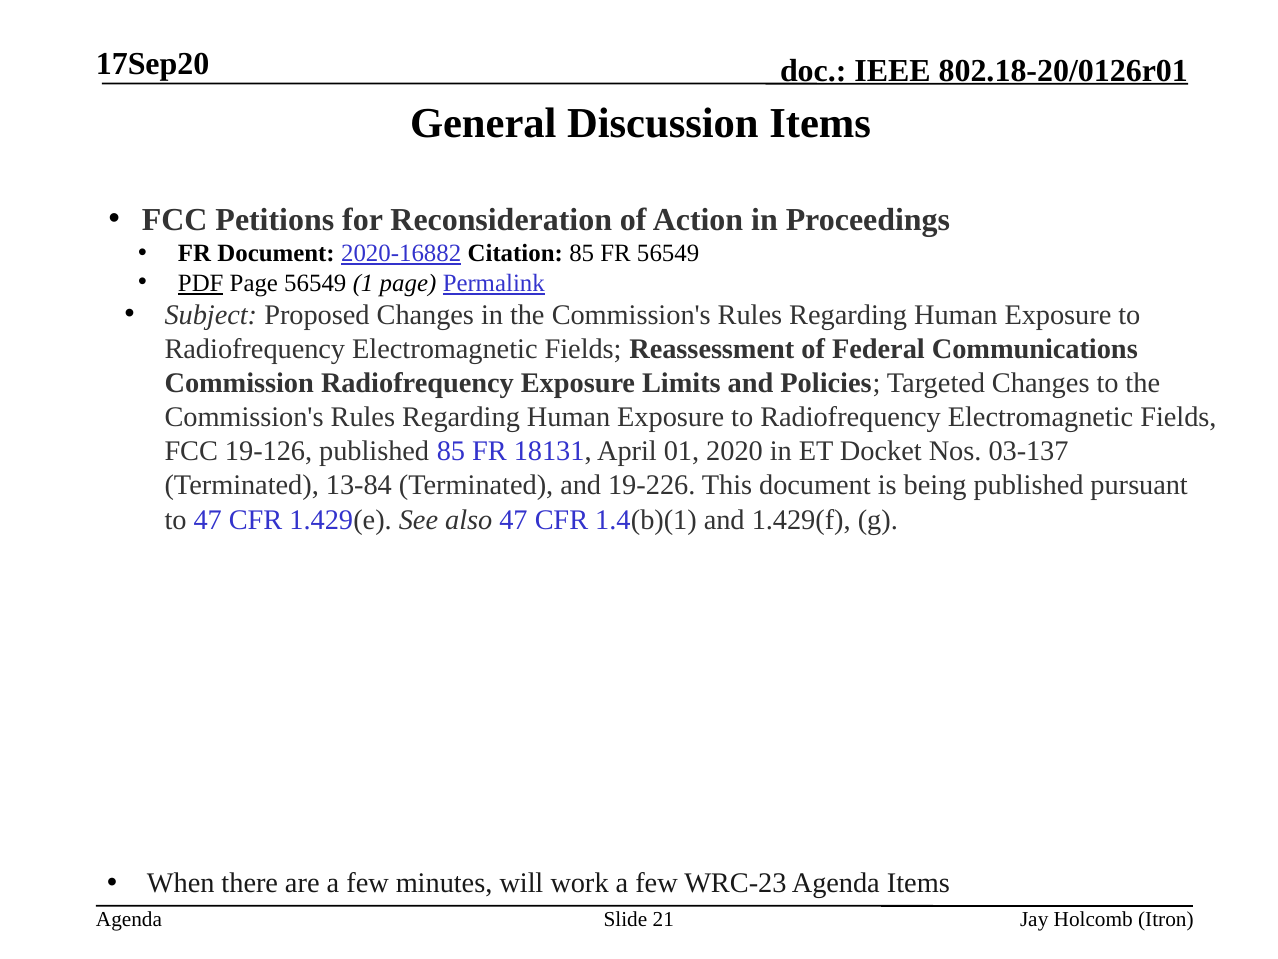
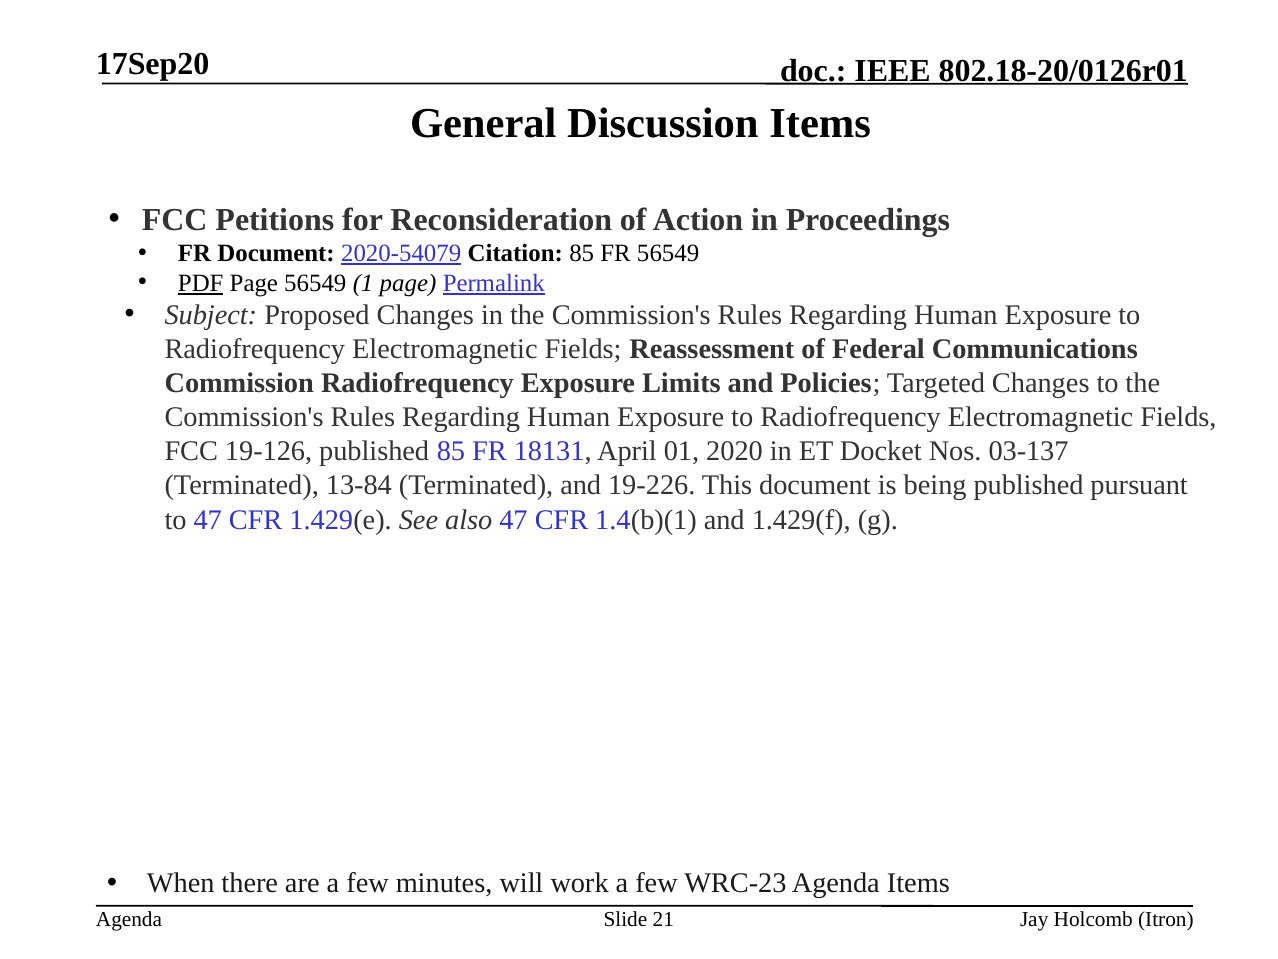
2020-16882: 2020-16882 -> 2020-54079 (401, 253)
